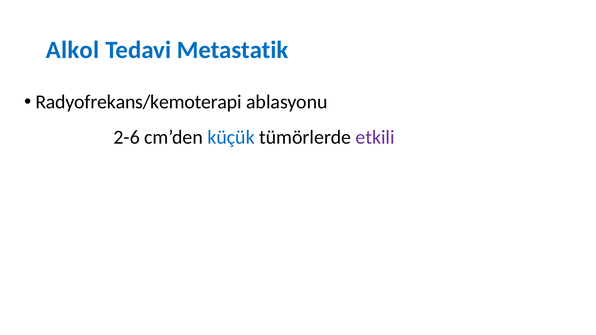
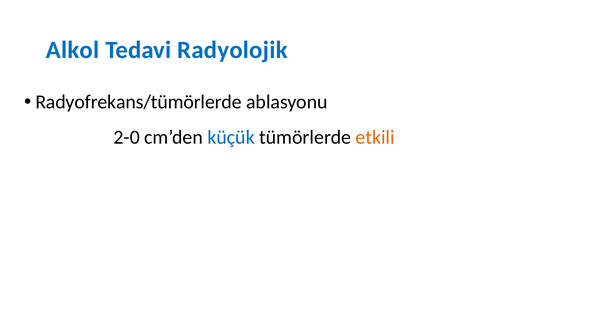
Metastatik: Metastatik -> Radyolojik (232, 50)
Radyofrekans/kemoterapi: Radyofrekans/kemoterapi -> Radyofrekans/tümörlerde (139, 102)
2-6: 2-6 -> 2-0 (127, 137)
etkili colour: purple -> orange (375, 137)
